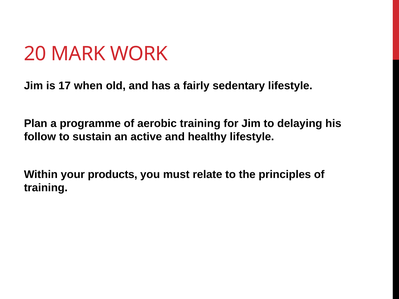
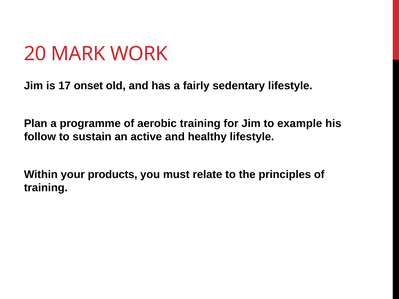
when: when -> onset (88, 86)
delaying: delaying -> example (300, 124)
